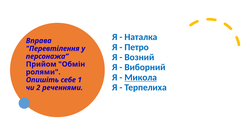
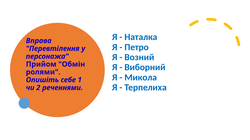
Микола underline: present -> none (141, 78)
